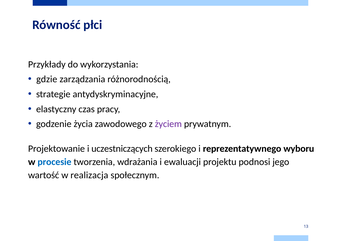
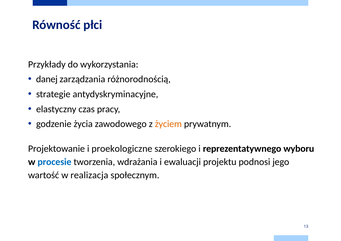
gdzie: gdzie -> danej (47, 79)
życiem colour: purple -> orange (168, 124)
uczestniczących: uczestniczących -> proekologiczne (122, 149)
